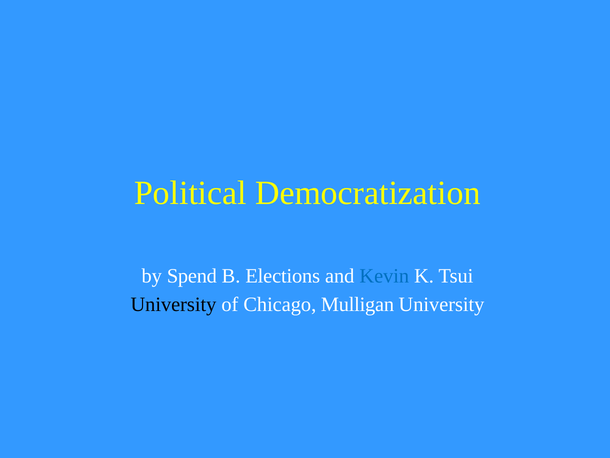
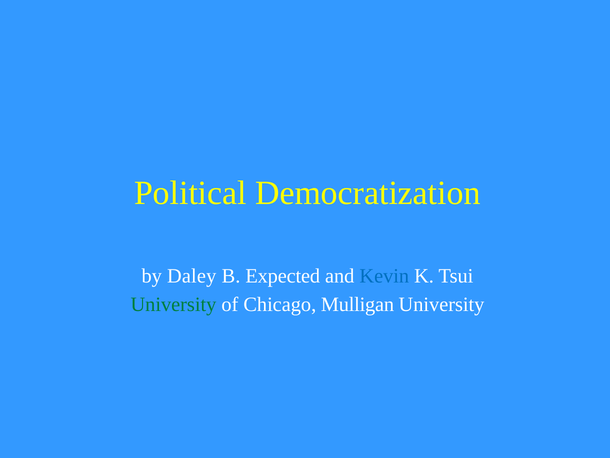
Spend: Spend -> Daley (192, 276)
Elections: Elections -> Expected (283, 276)
University colour: black -> green (173, 304)
